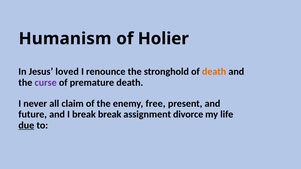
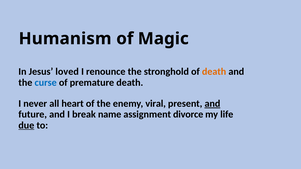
Holier: Holier -> Magic (163, 39)
curse colour: purple -> blue (46, 83)
claim: claim -> heart (73, 104)
free: free -> viral (156, 104)
and underline: none -> present (212, 104)
break break: break -> name (110, 115)
